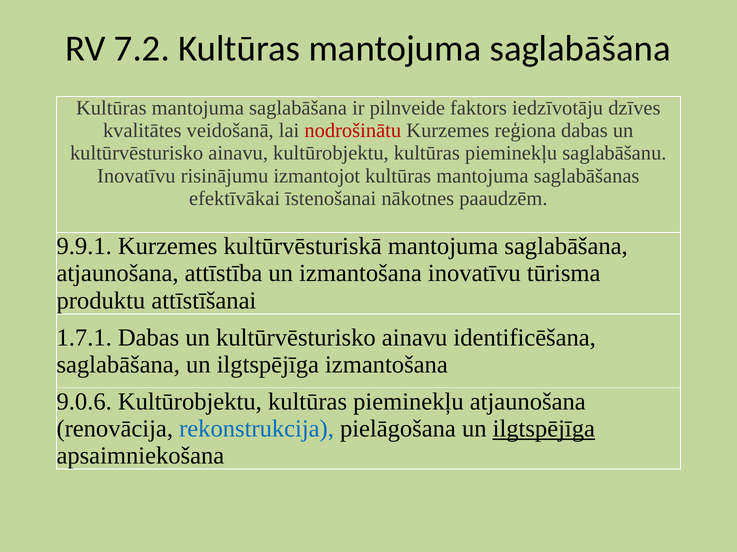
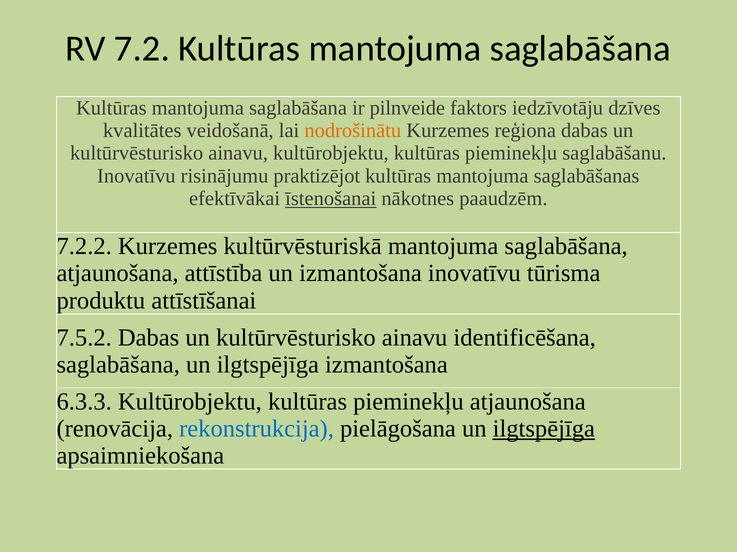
nodrošinātu colour: red -> orange (353, 131)
izmantojot: izmantojot -> praktizējot (317, 176)
īstenošanai underline: none -> present (331, 199)
9.9.1: 9.9.1 -> 7.2.2 (84, 247)
1.7.1: 1.7.1 -> 7.5.2 (84, 338)
9.0.6: 9.0.6 -> 6.3.3 (84, 402)
